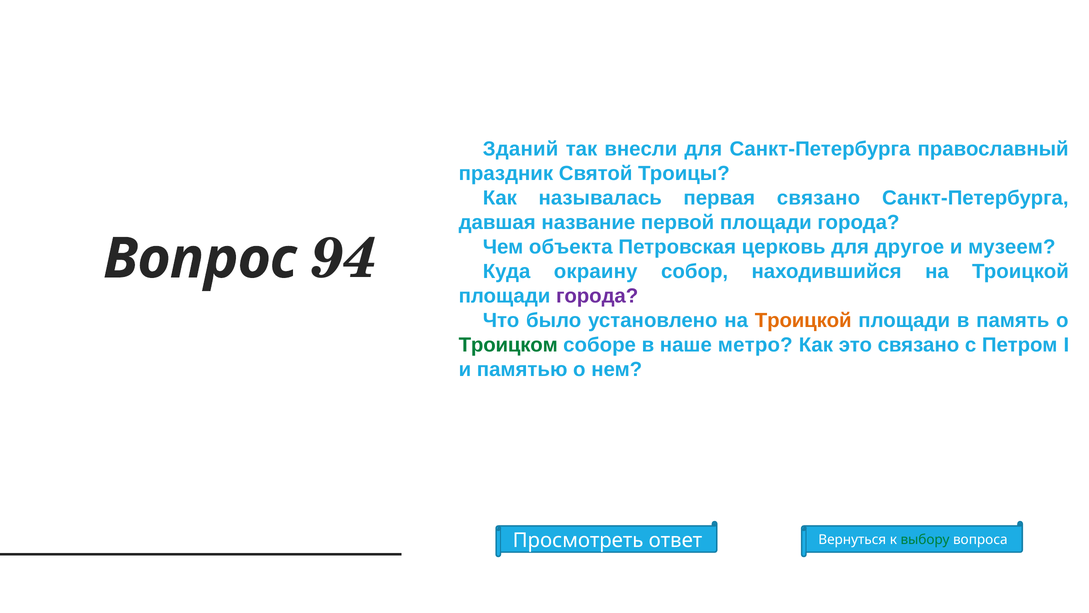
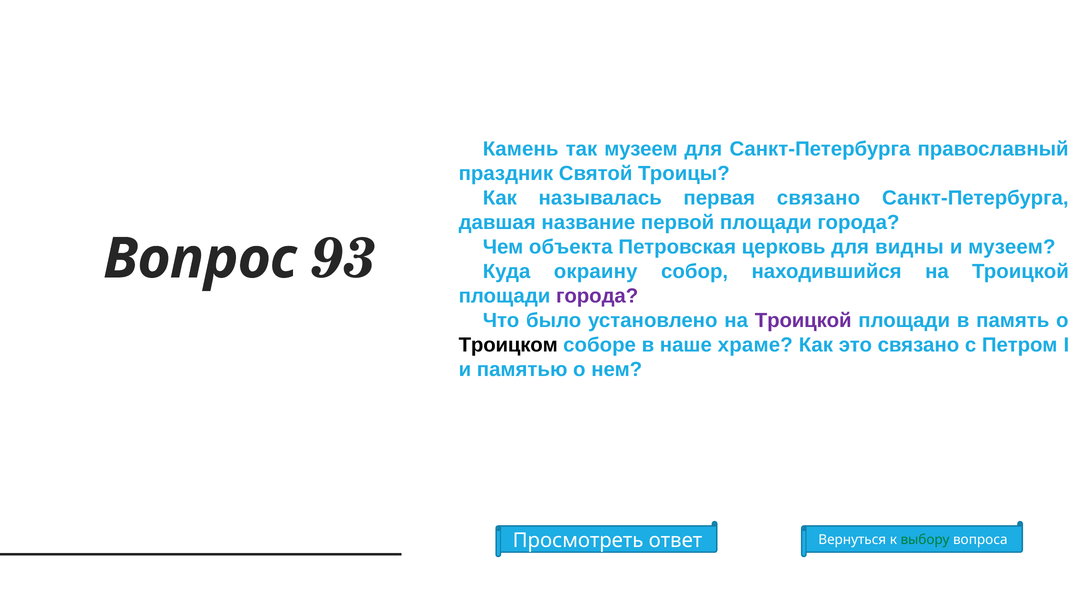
Зданий: Зданий -> Камень (521, 149)
так внесли: внесли -> музеем (641, 149)
другое: другое -> видны (909, 247)
94: 94 -> 93 (344, 258)
Троицкой colour: orange -> purple (803, 320)
Троицком colour: green -> black (508, 345)
метро: метро -> храме (755, 345)
